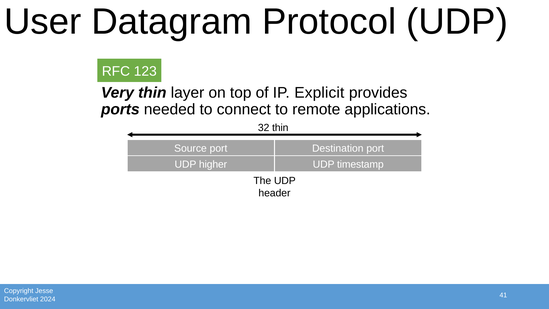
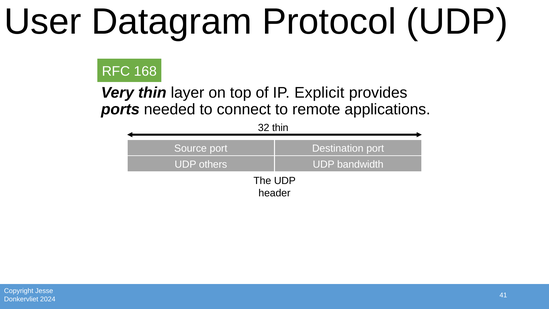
123: 123 -> 168 (145, 71)
higher: higher -> others (213, 164)
timestamp: timestamp -> bandwidth (360, 164)
